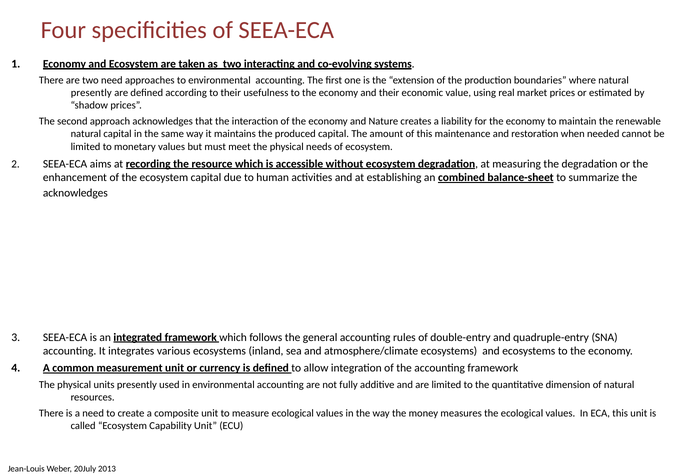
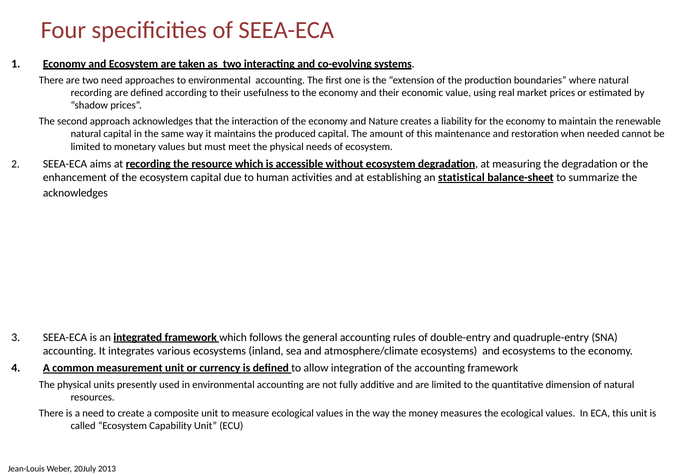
presently: presently -> recording (91, 93)
combined: combined -> statistical (461, 177)
